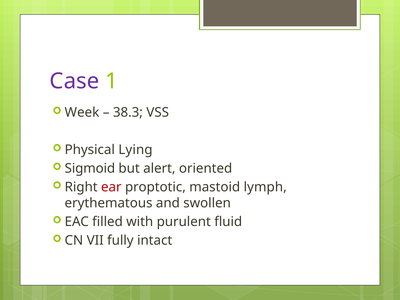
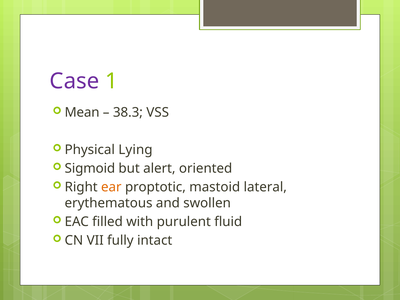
Week: Week -> Mean (82, 113)
ear colour: red -> orange (111, 187)
lymph: lymph -> lateral (265, 187)
